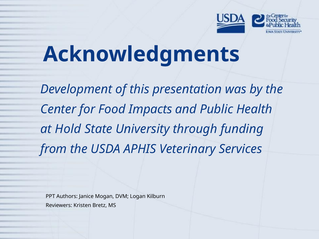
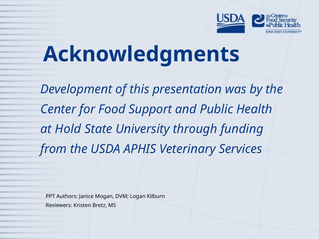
Impacts: Impacts -> Support (150, 109)
